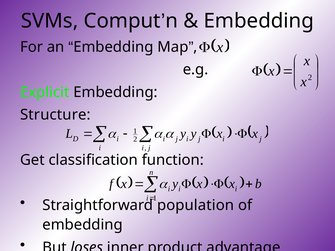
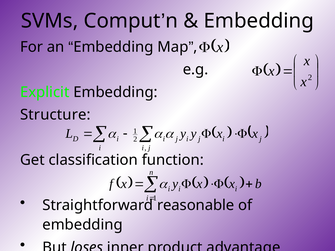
population: population -> reasonable (196, 205)
